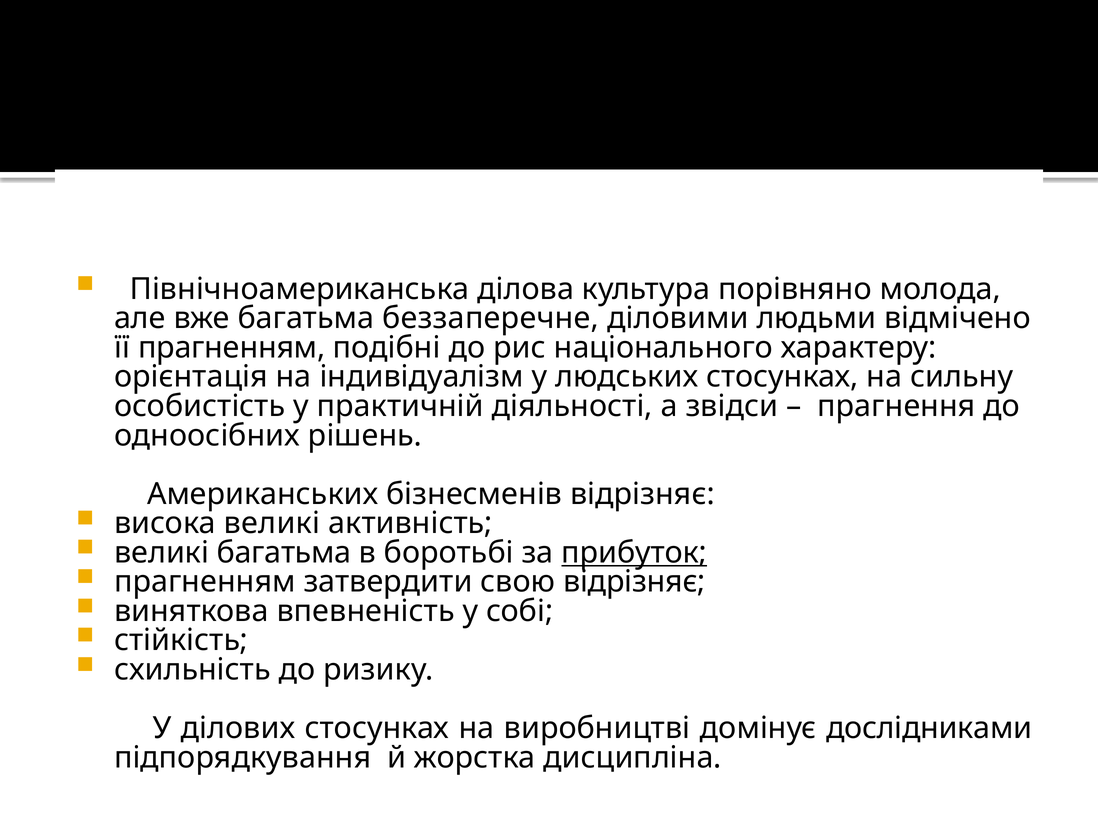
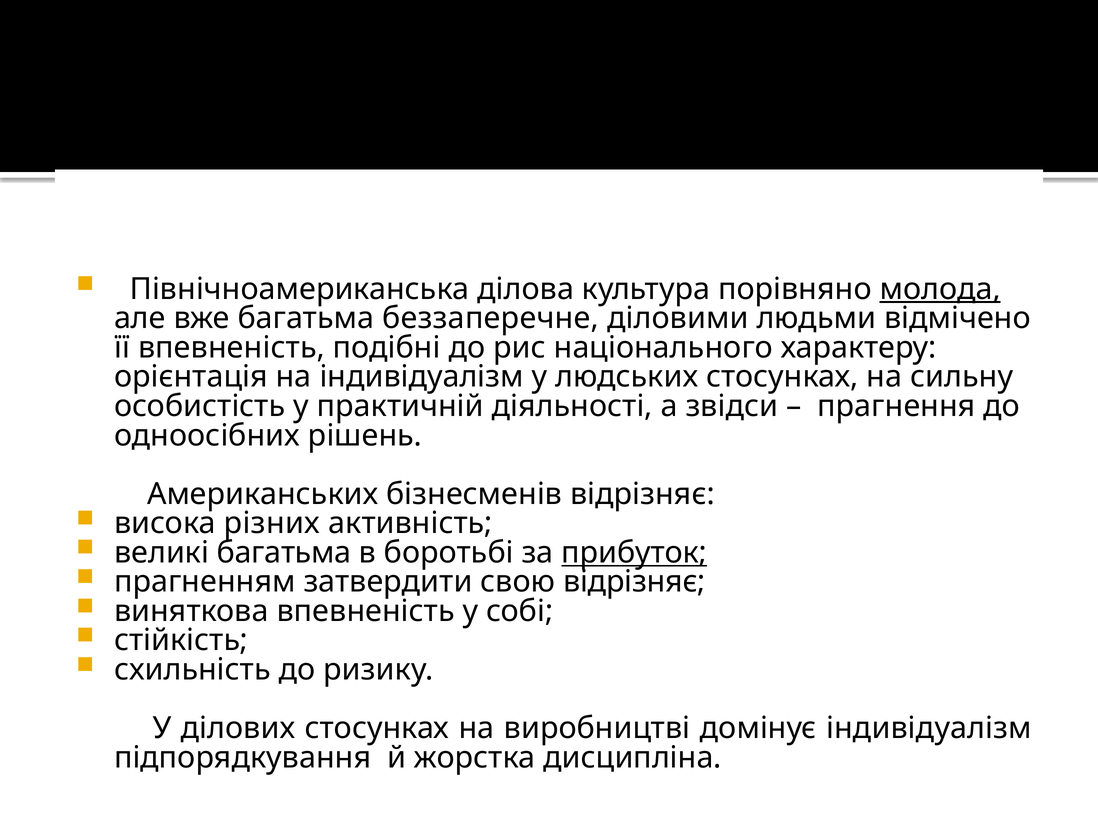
молода underline: none -> present (940, 289)
її прагненням: прагненням -> впевненість (231, 348)
висока великі: великі -> різних (272, 524)
домінує дослідниками: дослідниками -> індивідуалізм (929, 729)
